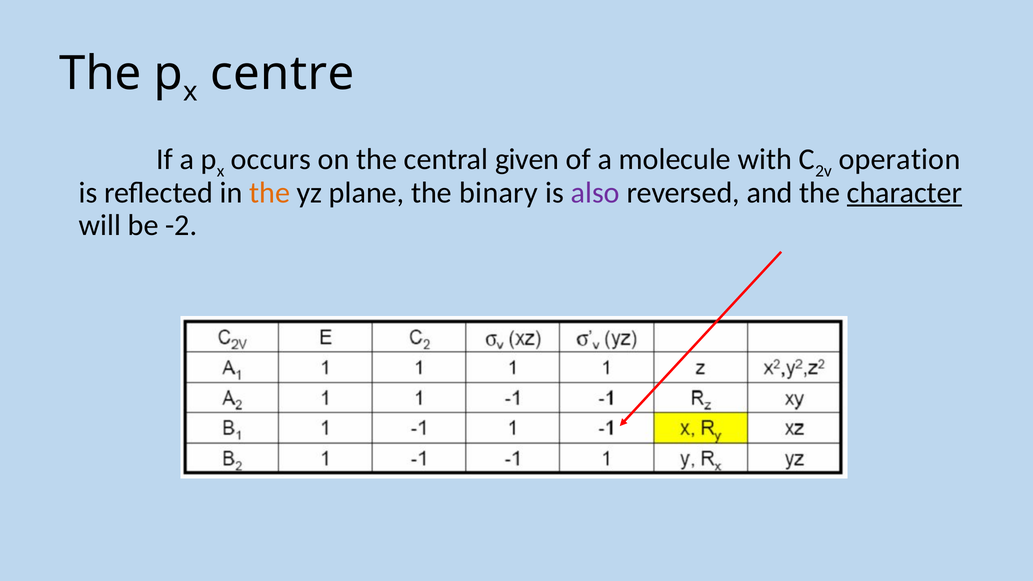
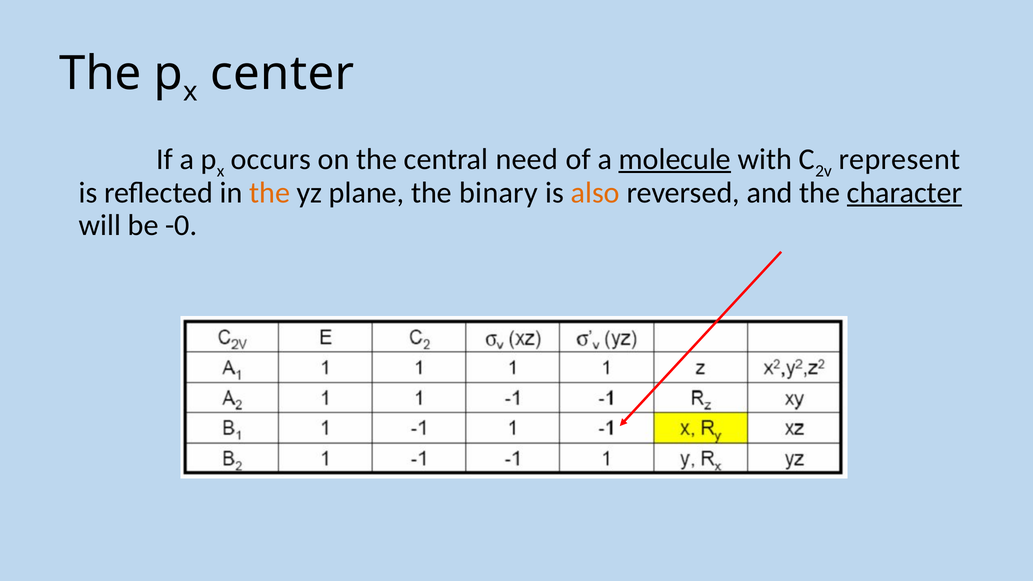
centre: centre -> center (282, 74)
given: given -> need (527, 159)
molecule underline: none -> present (675, 159)
operation: operation -> represent (899, 159)
also colour: purple -> orange (595, 193)
-2: -2 -> -0 (181, 225)
